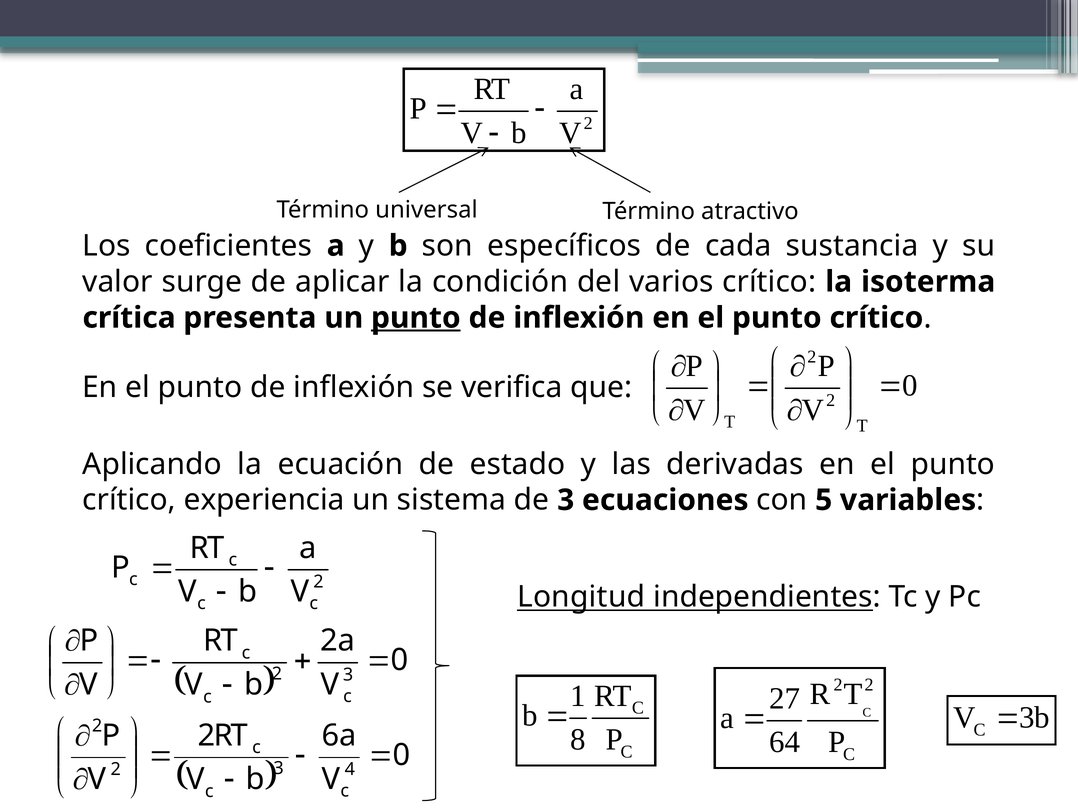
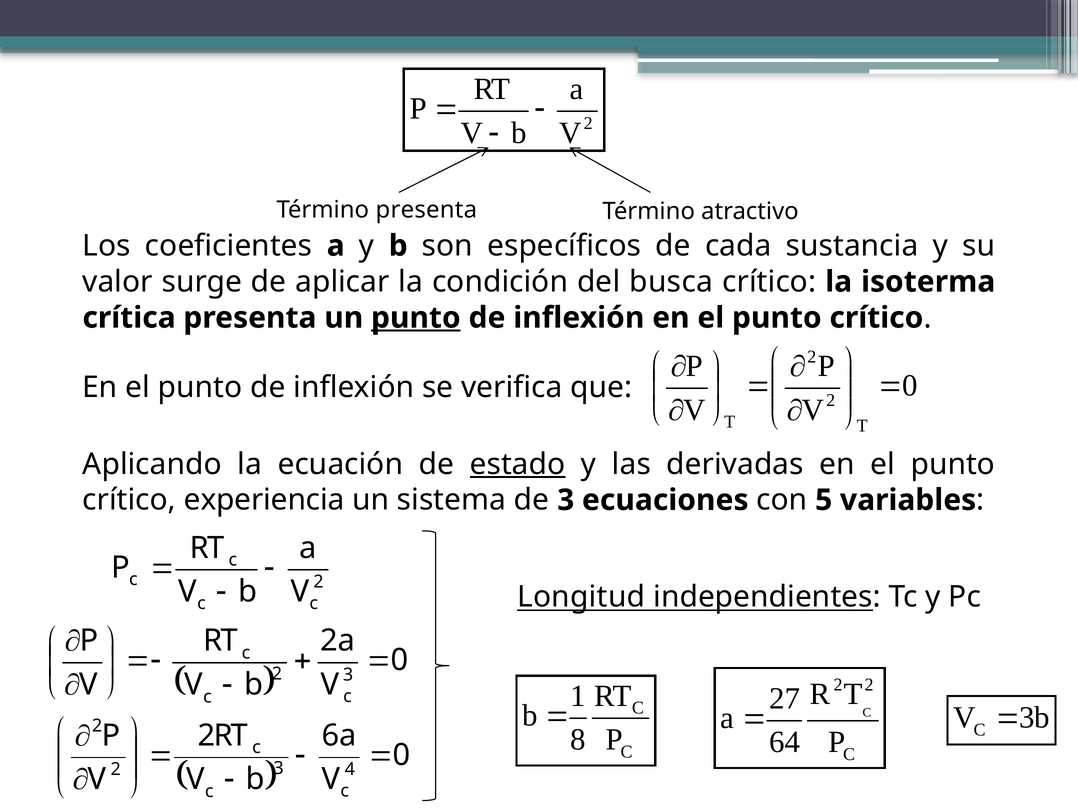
Término universal: universal -> presenta (426, 210)
varios: varios -> busca (671, 282)
estado underline: none -> present (518, 464)
